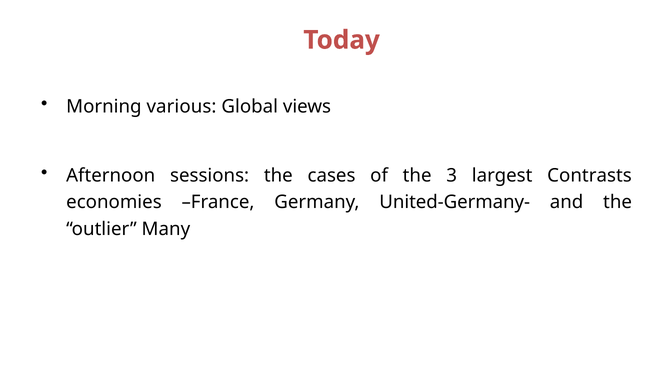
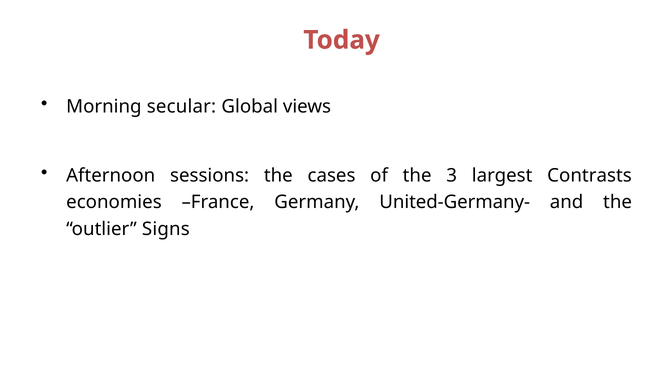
various: various -> secular (181, 107)
Many: Many -> Signs (166, 229)
